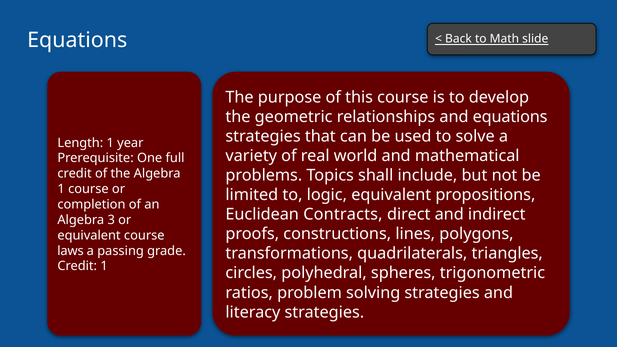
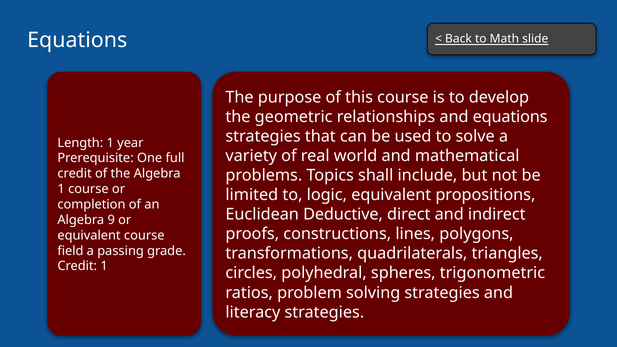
Contracts: Contracts -> Deductive (343, 215)
3: 3 -> 9 (111, 220)
laws: laws -> field (70, 251)
